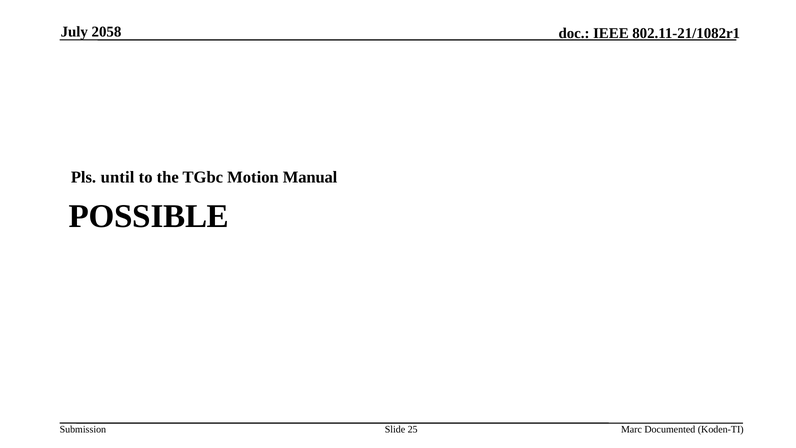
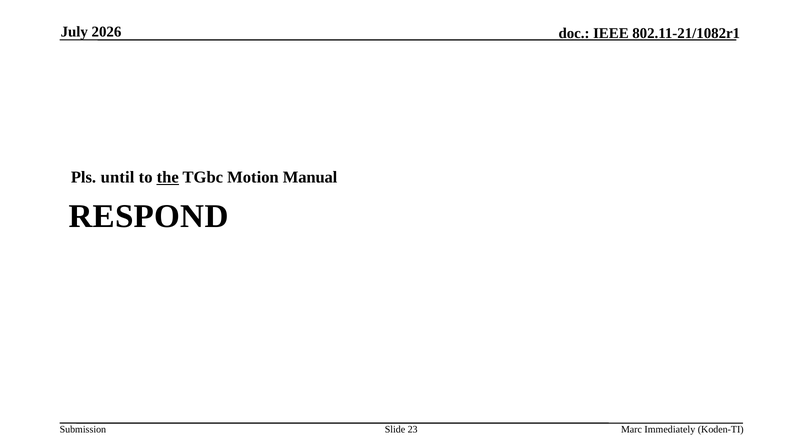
2058: 2058 -> 2026 (106, 32)
the underline: none -> present (168, 177)
POSSIBLE: POSSIBLE -> RESPOND (149, 216)
25: 25 -> 23 (413, 429)
Documented: Documented -> Immediately (670, 429)
